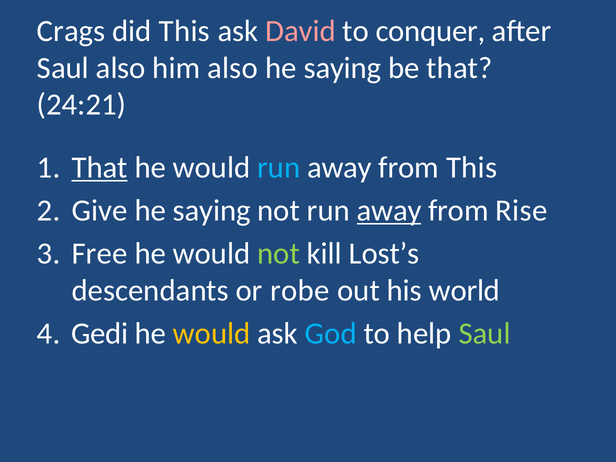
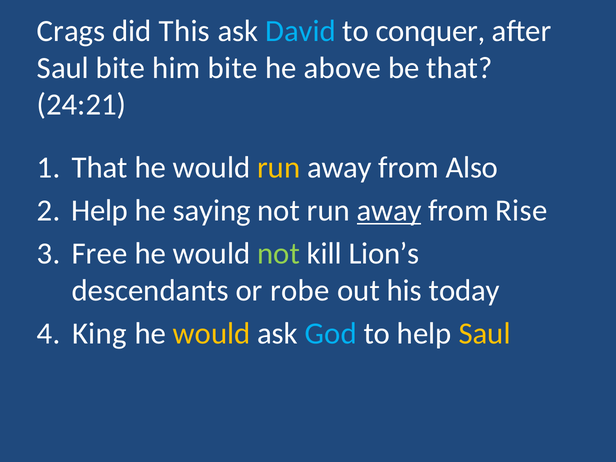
David colour: pink -> light blue (300, 31)
Saul also: also -> bite (121, 68)
him also: also -> bite (233, 68)
saying: saying -> above (342, 68)
That underline: present -> none (100, 167)
run colour: light blue -> yellow (279, 167)
from This: This -> Also (472, 167)
Give: Give -> Help (100, 211)
Lost’s: Lost’s -> Lion’s (384, 254)
world: world -> today (464, 291)
Gedi: Gedi -> King (99, 334)
Saul colour: light green -> yellow (485, 334)
